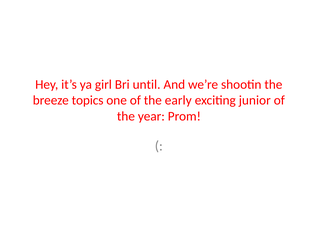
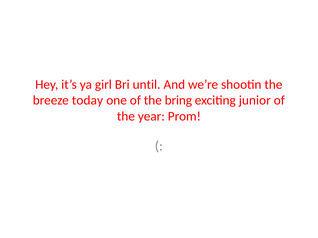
topics: topics -> today (87, 101)
early: early -> bring (178, 101)
